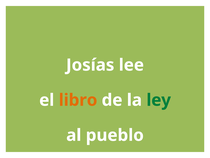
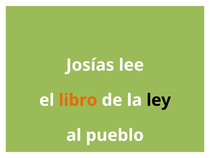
ley colour: green -> black (159, 100)
